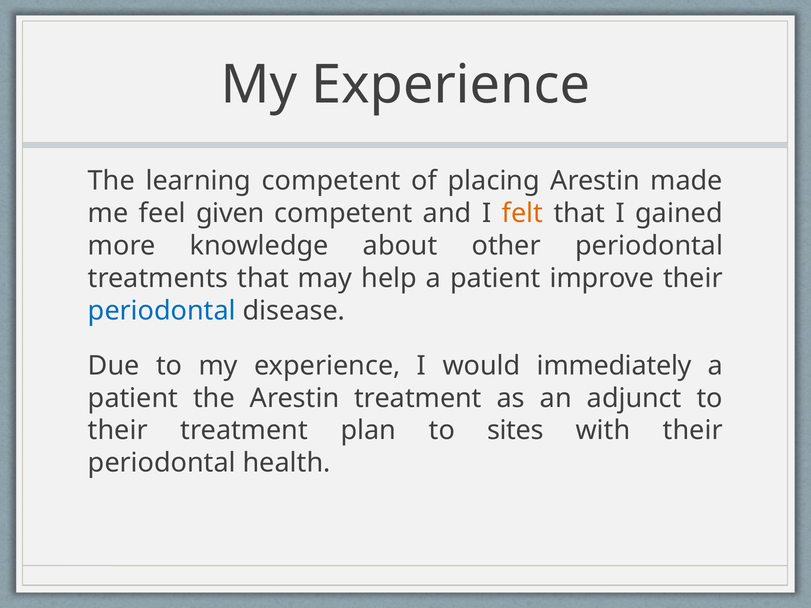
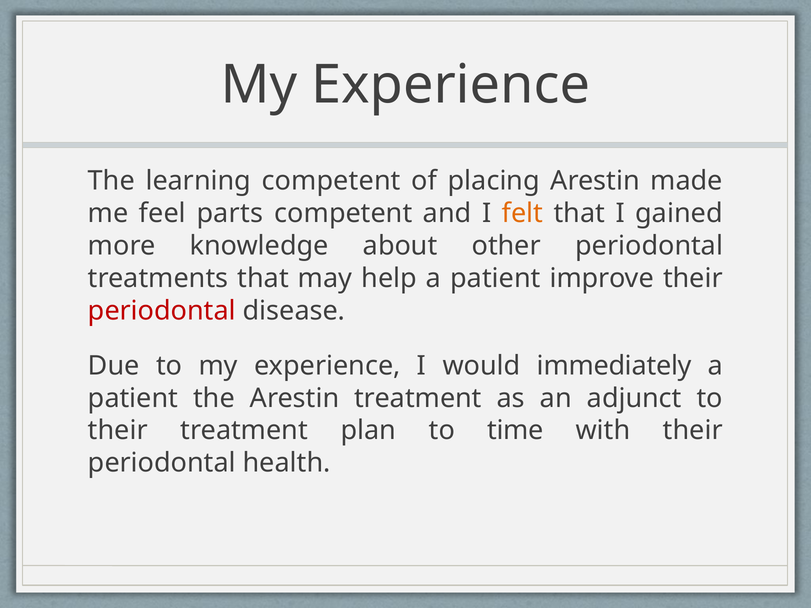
given: given -> parts (230, 214)
periodontal colour: blue -> red (162, 311)
sites: sites -> time (515, 431)
